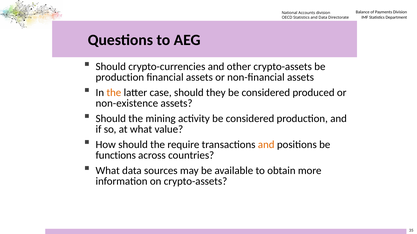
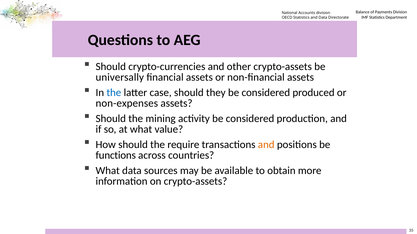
production: production -> universally (120, 77)
the colour: orange -> blue (114, 93)
non-existence: non-existence -> non-expenses (127, 104)
